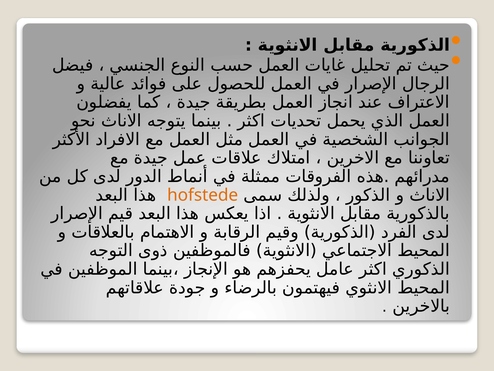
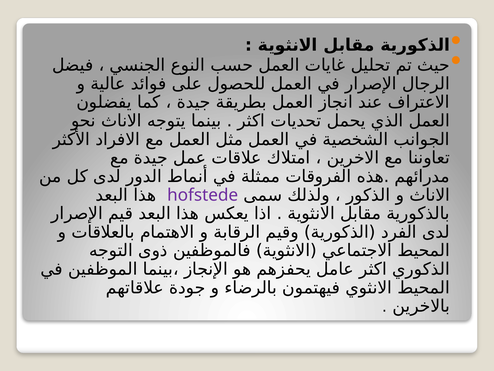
hofstede colour: orange -> purple (203, 195)
